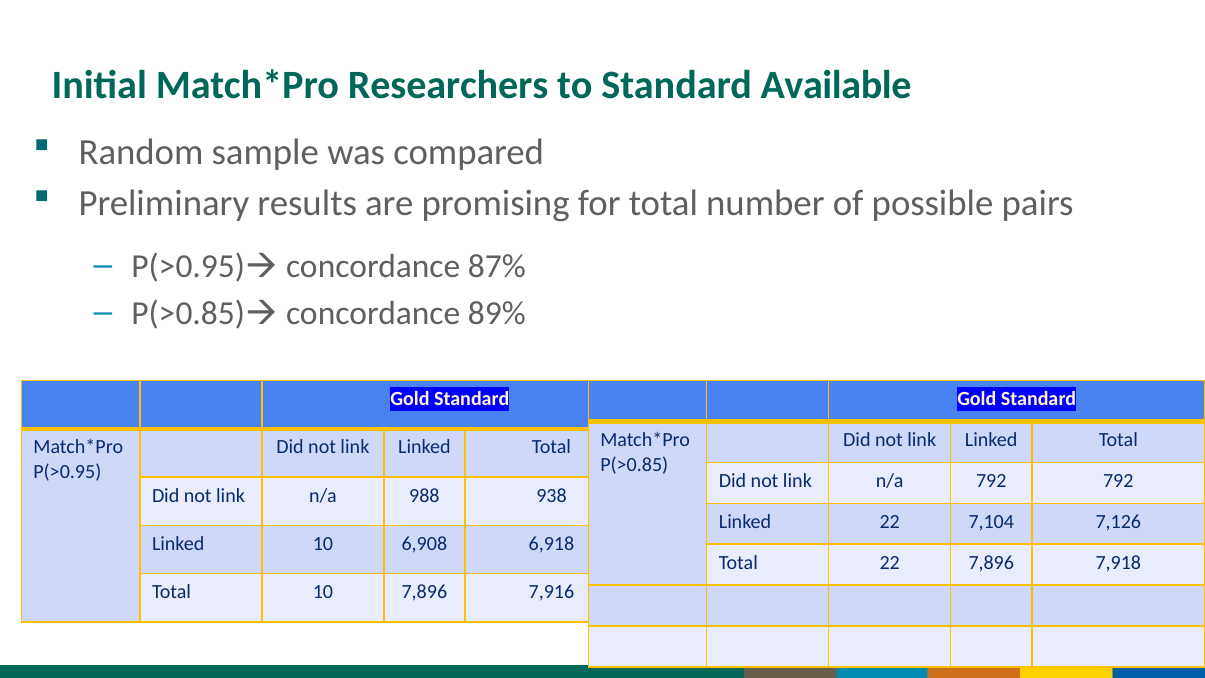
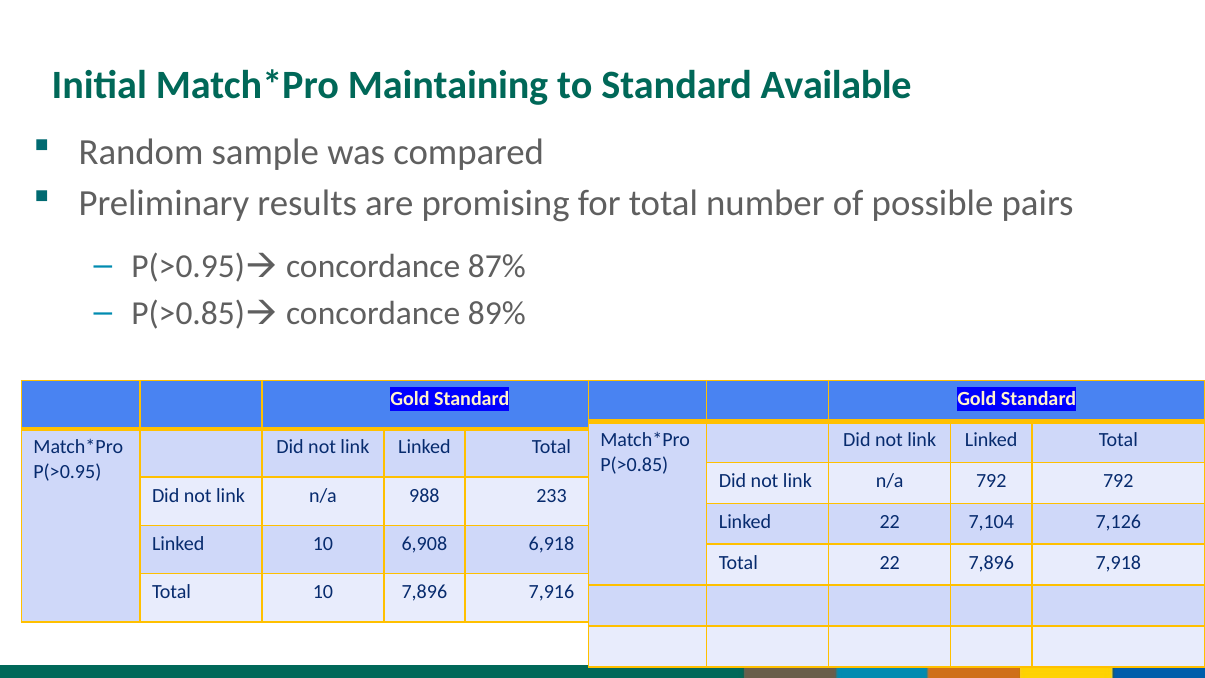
Researchers: Researchers -> Maintaining (448, 85)
938: 938 -> 233 (551, 495)
